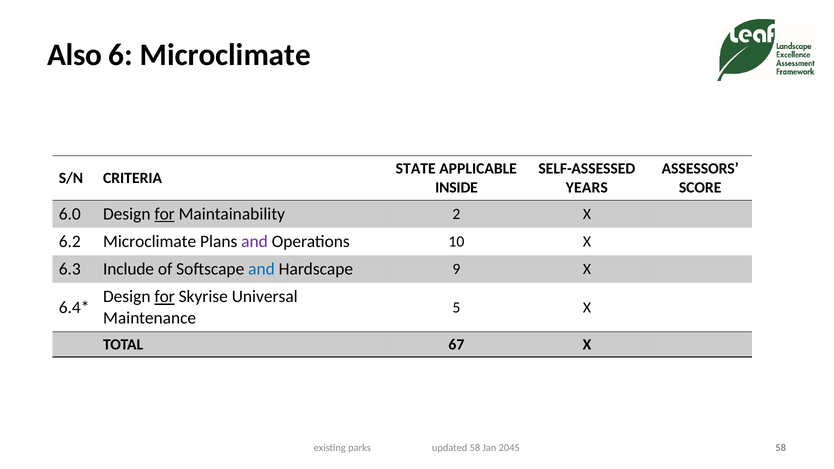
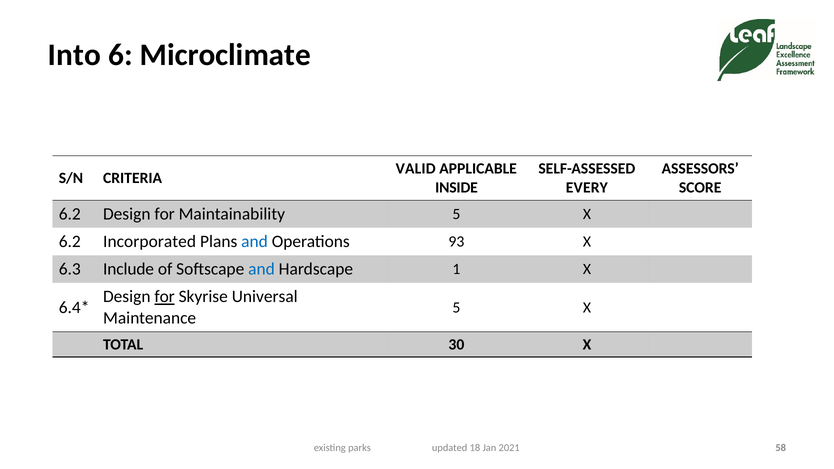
Also: Also -> Into (75, 55)
STATE: STATE -> VALID (416, 169)
YEARS: YEARS -> EVERY (587, 188)
6.0: 6.0 -> 6.2 (70, 214)
for underline: present -> none (165, 214)
Maintainability 2: 2 -> 5 (456, 214)
6.2 Microclimate: Microclimate -> Incorporated (150, 242)
and colour: purple -> blue (255, 242)
10: 10 -> 93 (456, 242)
9: 9 -> 1 (456, 269)
67: 67 -> 30 (456, 345)
updated 58: 58 -> 18 (475, 448)
2045: 2045 -> 2021 (509, 448)
